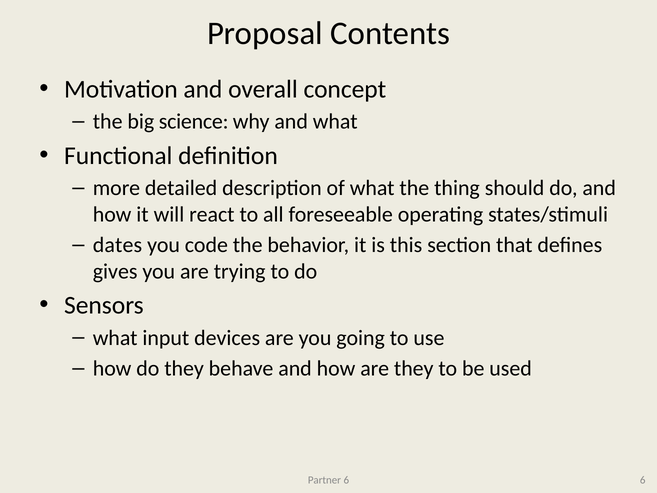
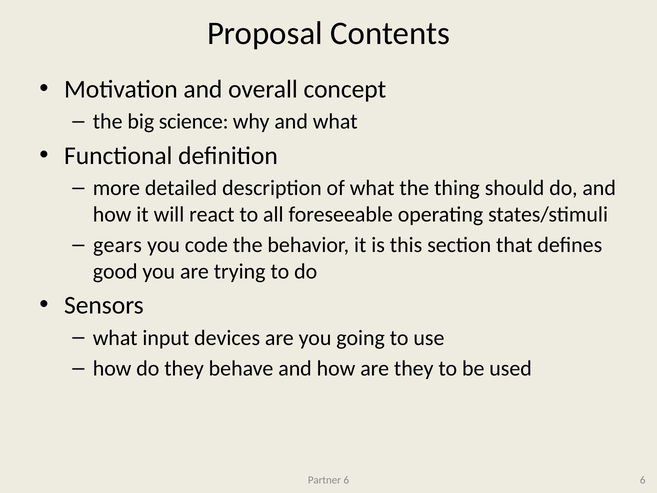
dates: dates -> gears (117, 245)
gives: gives -> good (115, 271)
